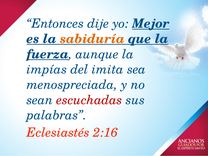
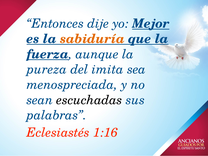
impías: impías -> pureza (47, 69)
escuchadas colour: red -> black (89, 100)
2:16: 2:16 -> 1:16 (106, 133)
